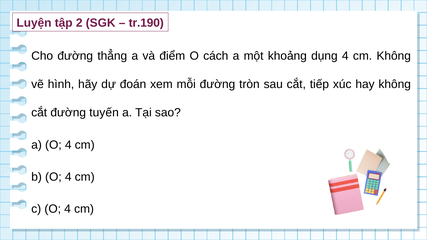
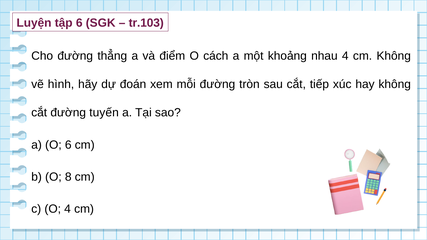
tập 2: 2 -> 6 (79, 23)
tr.190: tr.190 -> tr.103 (146, 23)
dụng: dụng -> nhau (324, 56)
a O 4: 4 -> 6 (68, 145)
b O 4: 4 -> 8 (68, 177)
